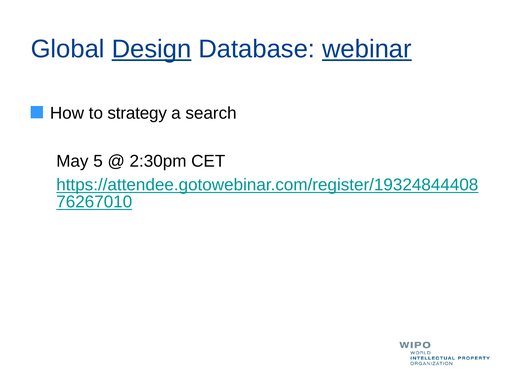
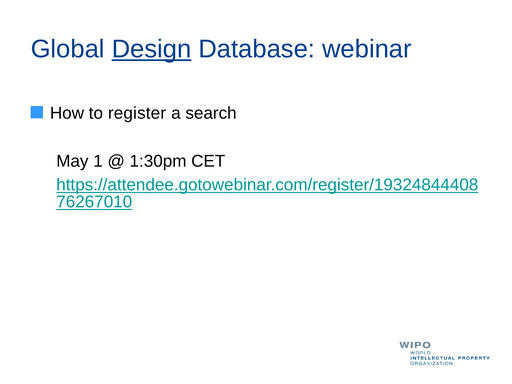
webinar underline: present -> none (367, 49)
strategy: strategy -> register (137, 113)
5: 5 -> 1 (98, 161)
2:30pm: 2:30pm -> 1:30pm (158, 161)
